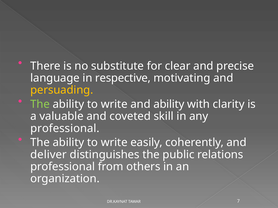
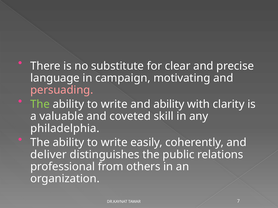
respective: respective -> campaign (123, 78)
persuading colour: yellow -> pink (62, 90)
professional: professional -> philadelphia (65, 129)
